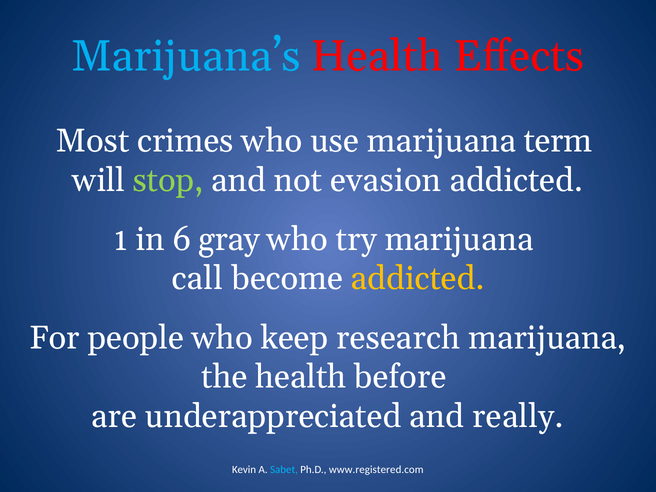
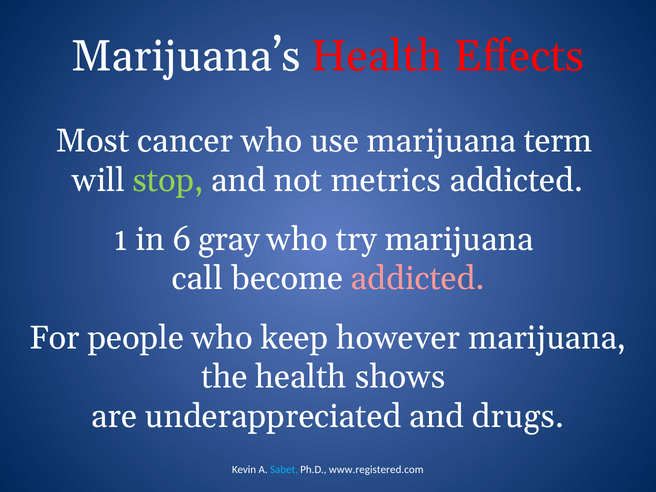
Marijuana’s colour: light blue -> white (186, 56)
crimes: crimes -> cancer (185, 141)
evasion: evasion -> metrics (386, 180)
addicted colour: yellow -> pink (418, 279)
research: research -> however (398, 338)
before: before -> shows (400, 377)
really: really -> drugs (518, 416)
